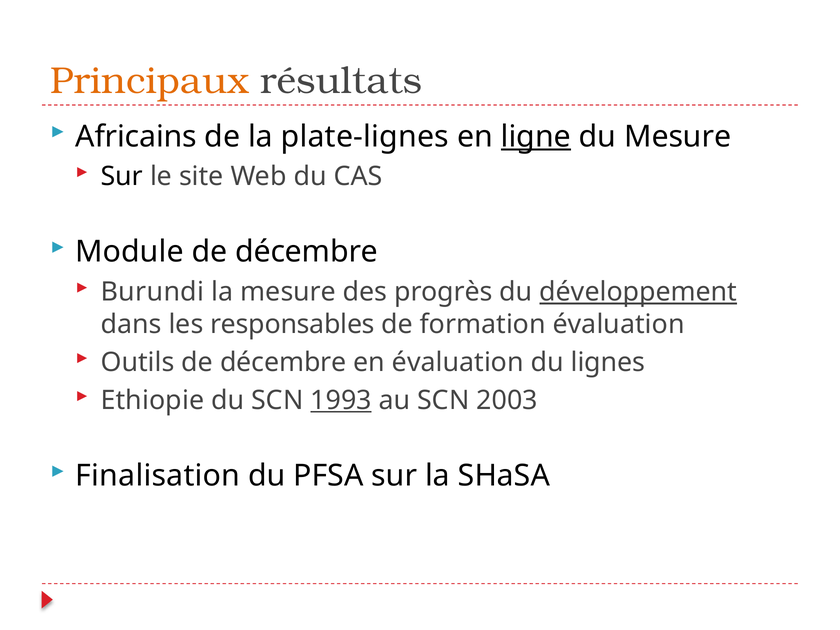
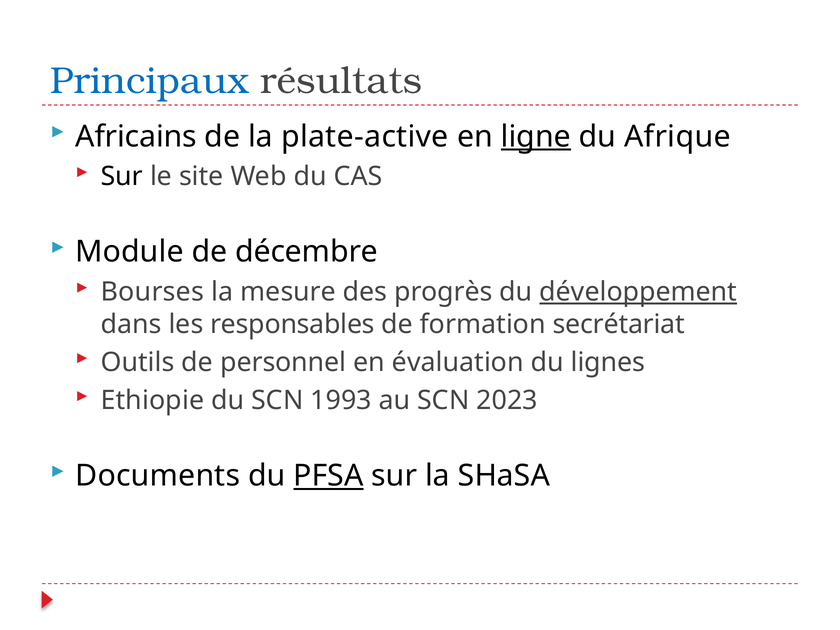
Principaux colour: orange -> blue (149, 81)
plate-lignes: plate-lignes -> plate-active (365, 137)
du Mesure: Mesure -> Afrique (677, 137)
Burundi: Burundi -> Bourses (152, 292)
formation évaluation: évaluation -> secrétariat (619, 324)
Outils de décembre: décembre -> personnel (283, 362)
1993 underline: present -> none (341, 400)
2003: 2003 -> 2023 (507, 400)
Finalisation: Finalisation -> Documents (158, 476)
PFSA underline: none -> present (328, 476)
